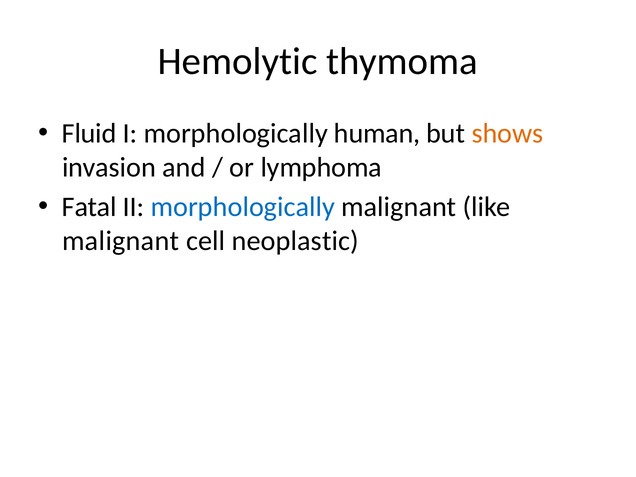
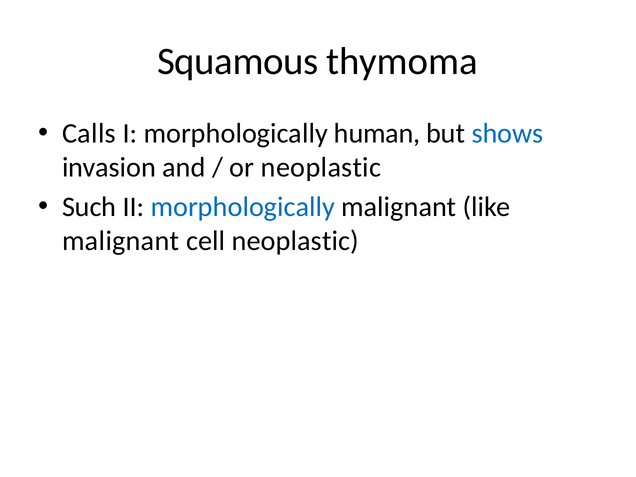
Hemolytic: Hemolytic -> Squamous (238, 62)
Fluid: Fluid -> Calls (89, 133)
shows colour: orange -> blue (508, 133)
or lymphoma: lymphoma -> neoplastic (321, 167)
Fatal: Fatal -> Such (89, 207)
